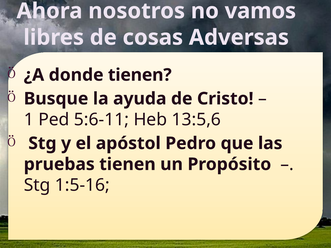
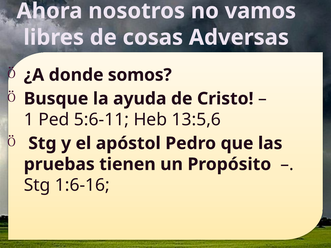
donde tienen: tienen -> somos (140, 75)
1:5-16: 1:5-16 -> 1:6-16 (82, 185)
